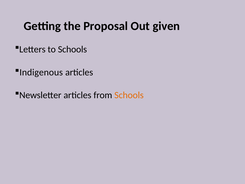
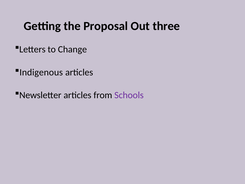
given: given -> three (166, 26)
to Schools: Schools -> Change (72, 49)
Schools colour: orange -> purple (129, 95)
